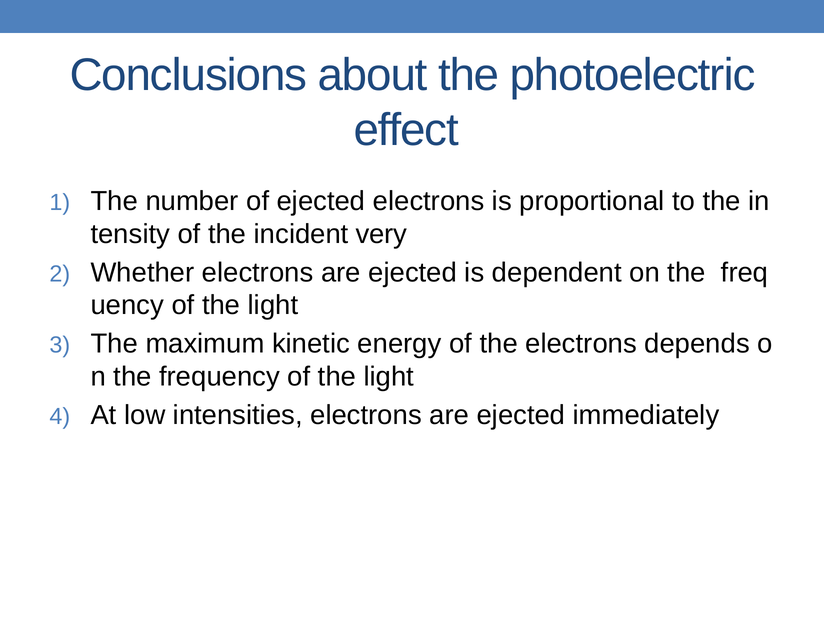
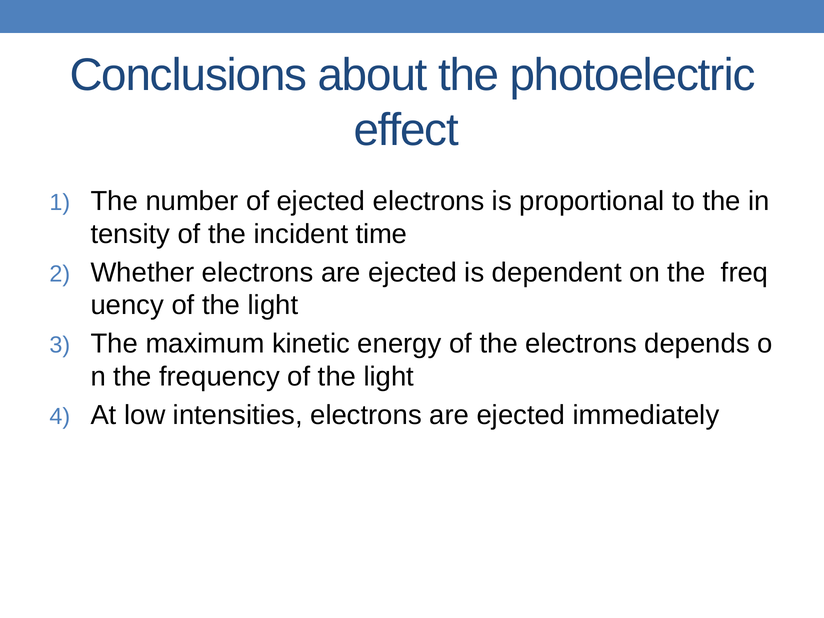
very: very -> time (381, 234)
